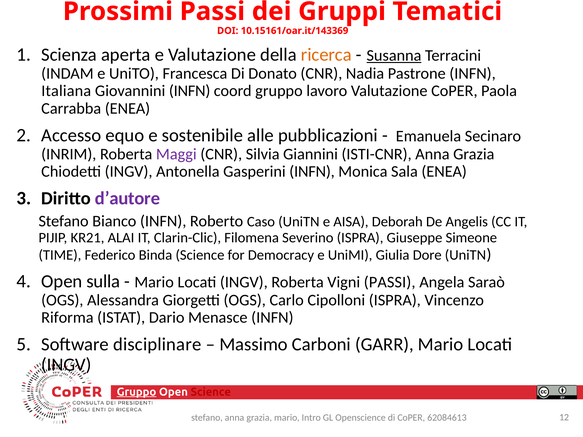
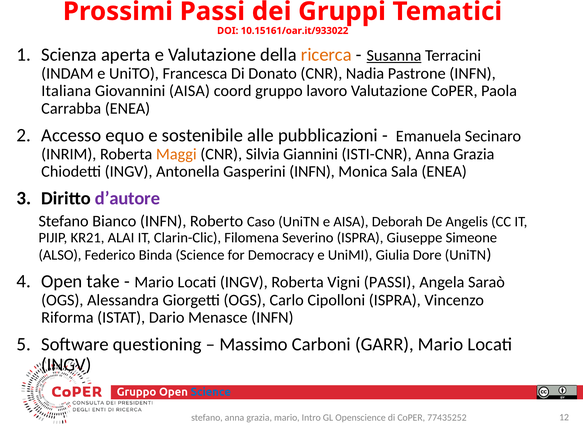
10.15161/oar.it/143369: 10.15161/oar.it/143369 -> 10.15161/oar.it/933022 (295, 31)
Giovannini INFN: INFN -> AISA (189, 91)
Maggi colour: purple -> orange (176, 154)
TIME: TIME -> ALSO (60, 255)
sulla: sulla -> take (103, 281)
disciplinare: disciplinare -> questioning (157, 345)
Gruppo underline: present -> none (136, 392)
Science colour: red -> blue (211, 392)
62084613: 62084613 -> 77435252 (447, 418)
